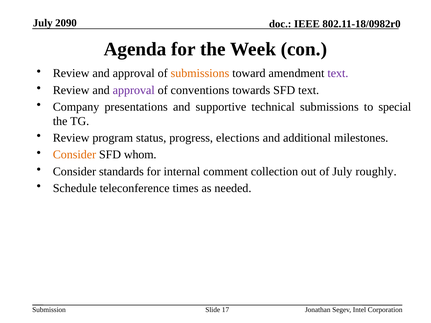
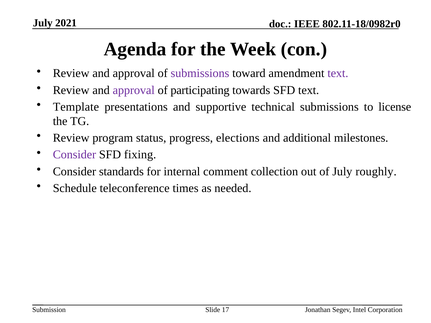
2090: 2090 -> 2021 (66, 23)
submissions colour: orange -> purple (200, 73)
conventions: conventions -> participating (200, 90)
Company: Company -> Template (76, 107)
special: special -> license (395, 107)
Consider colour: orange -> purple (74, 155)
whom: whom -> fixing (140, 155)
